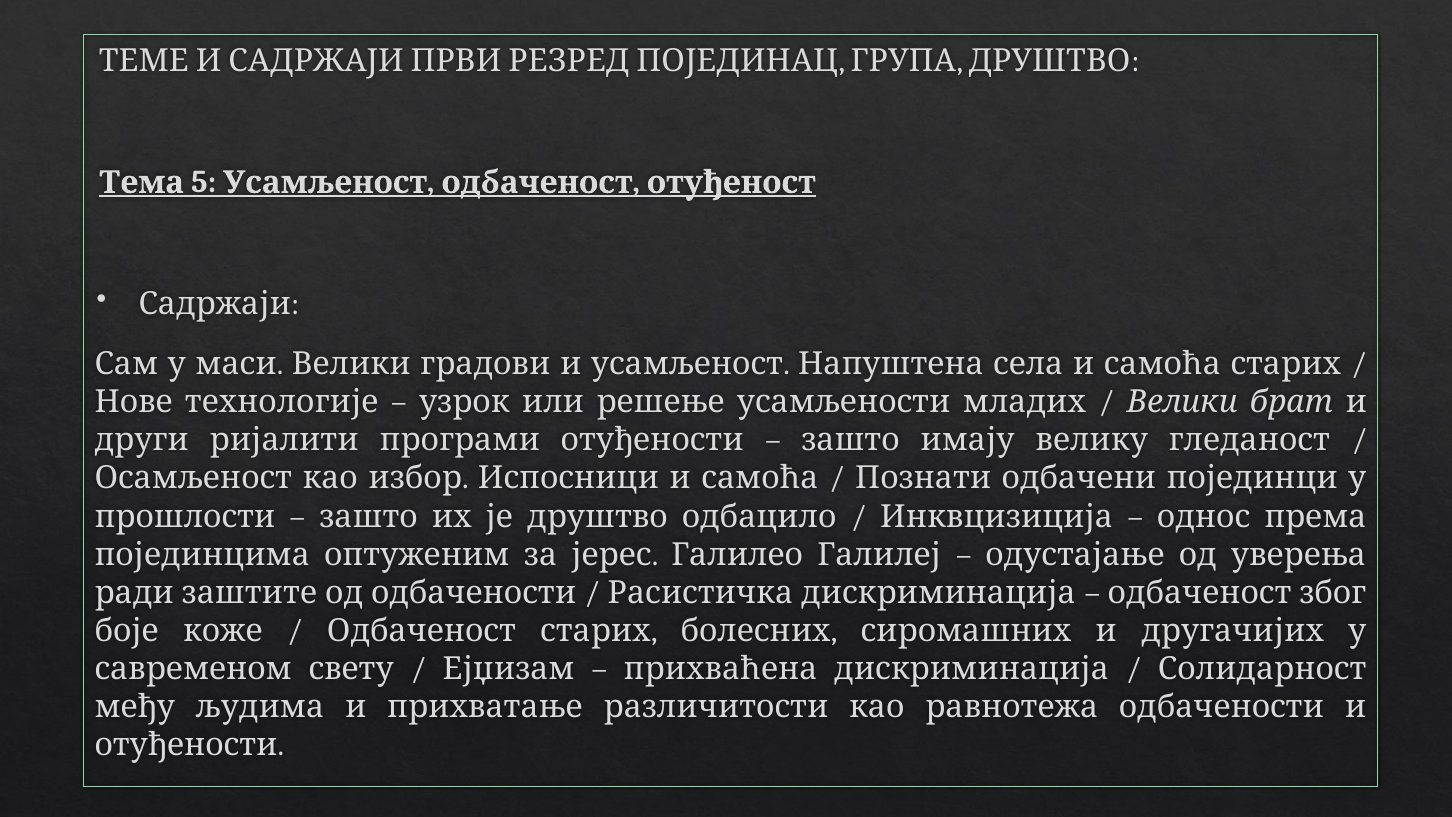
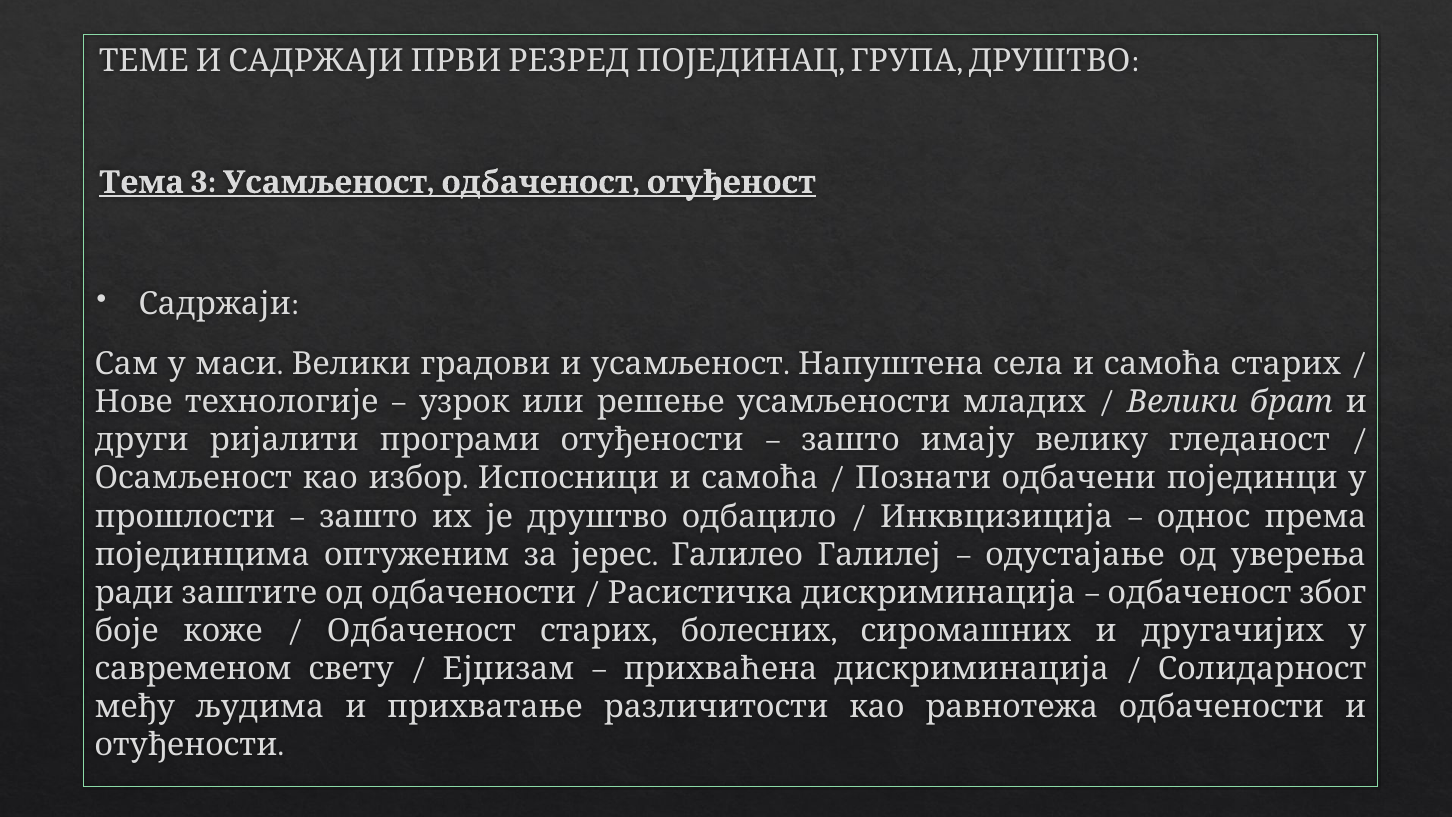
5: 5 -> 3 (204, 182)
